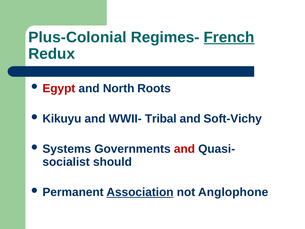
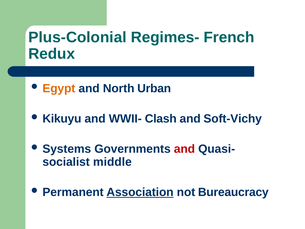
French underline: present -> none (229, 37)
Egypt colour: red -> orange (59, 88)
Roots: Roots -> Urban (154, 88)
Tribal: Tribal -> Clash (161, 118)
should: should -> middle (112, 162)
Anglophone: Anglophone -> Bureaucracy (233, 192)
